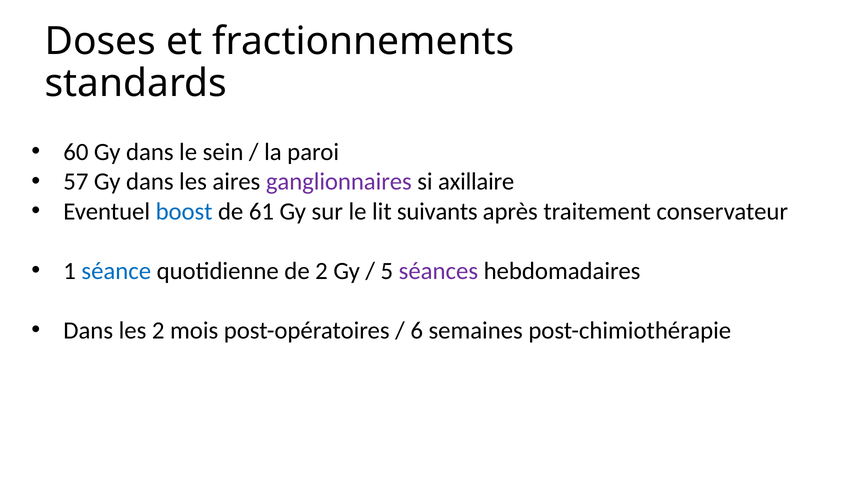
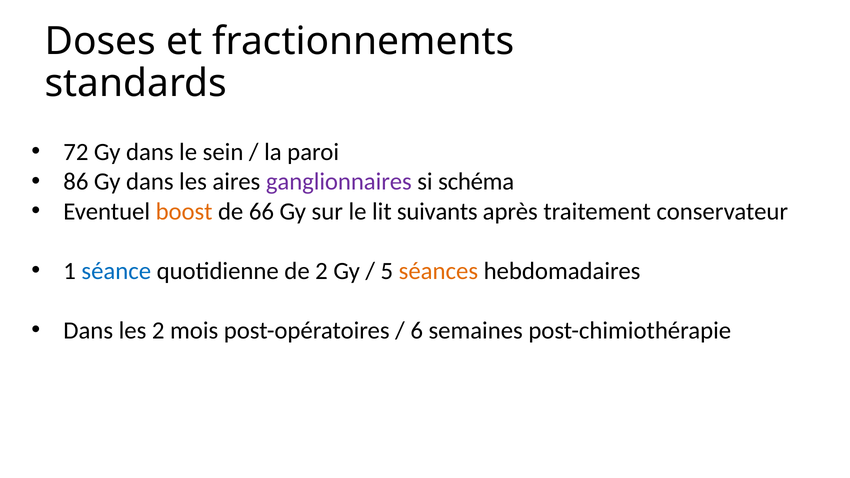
60: 60 -> 72 (76, 152)
57: 57 -> 86 (76, 182)
axillaire: axillaire -> schéma (476, 182)
boost colour: blue -> orange (184, 212)
61: 61 -> 66 (261, 212)
séances colour: purple -> orange (438, 271)
